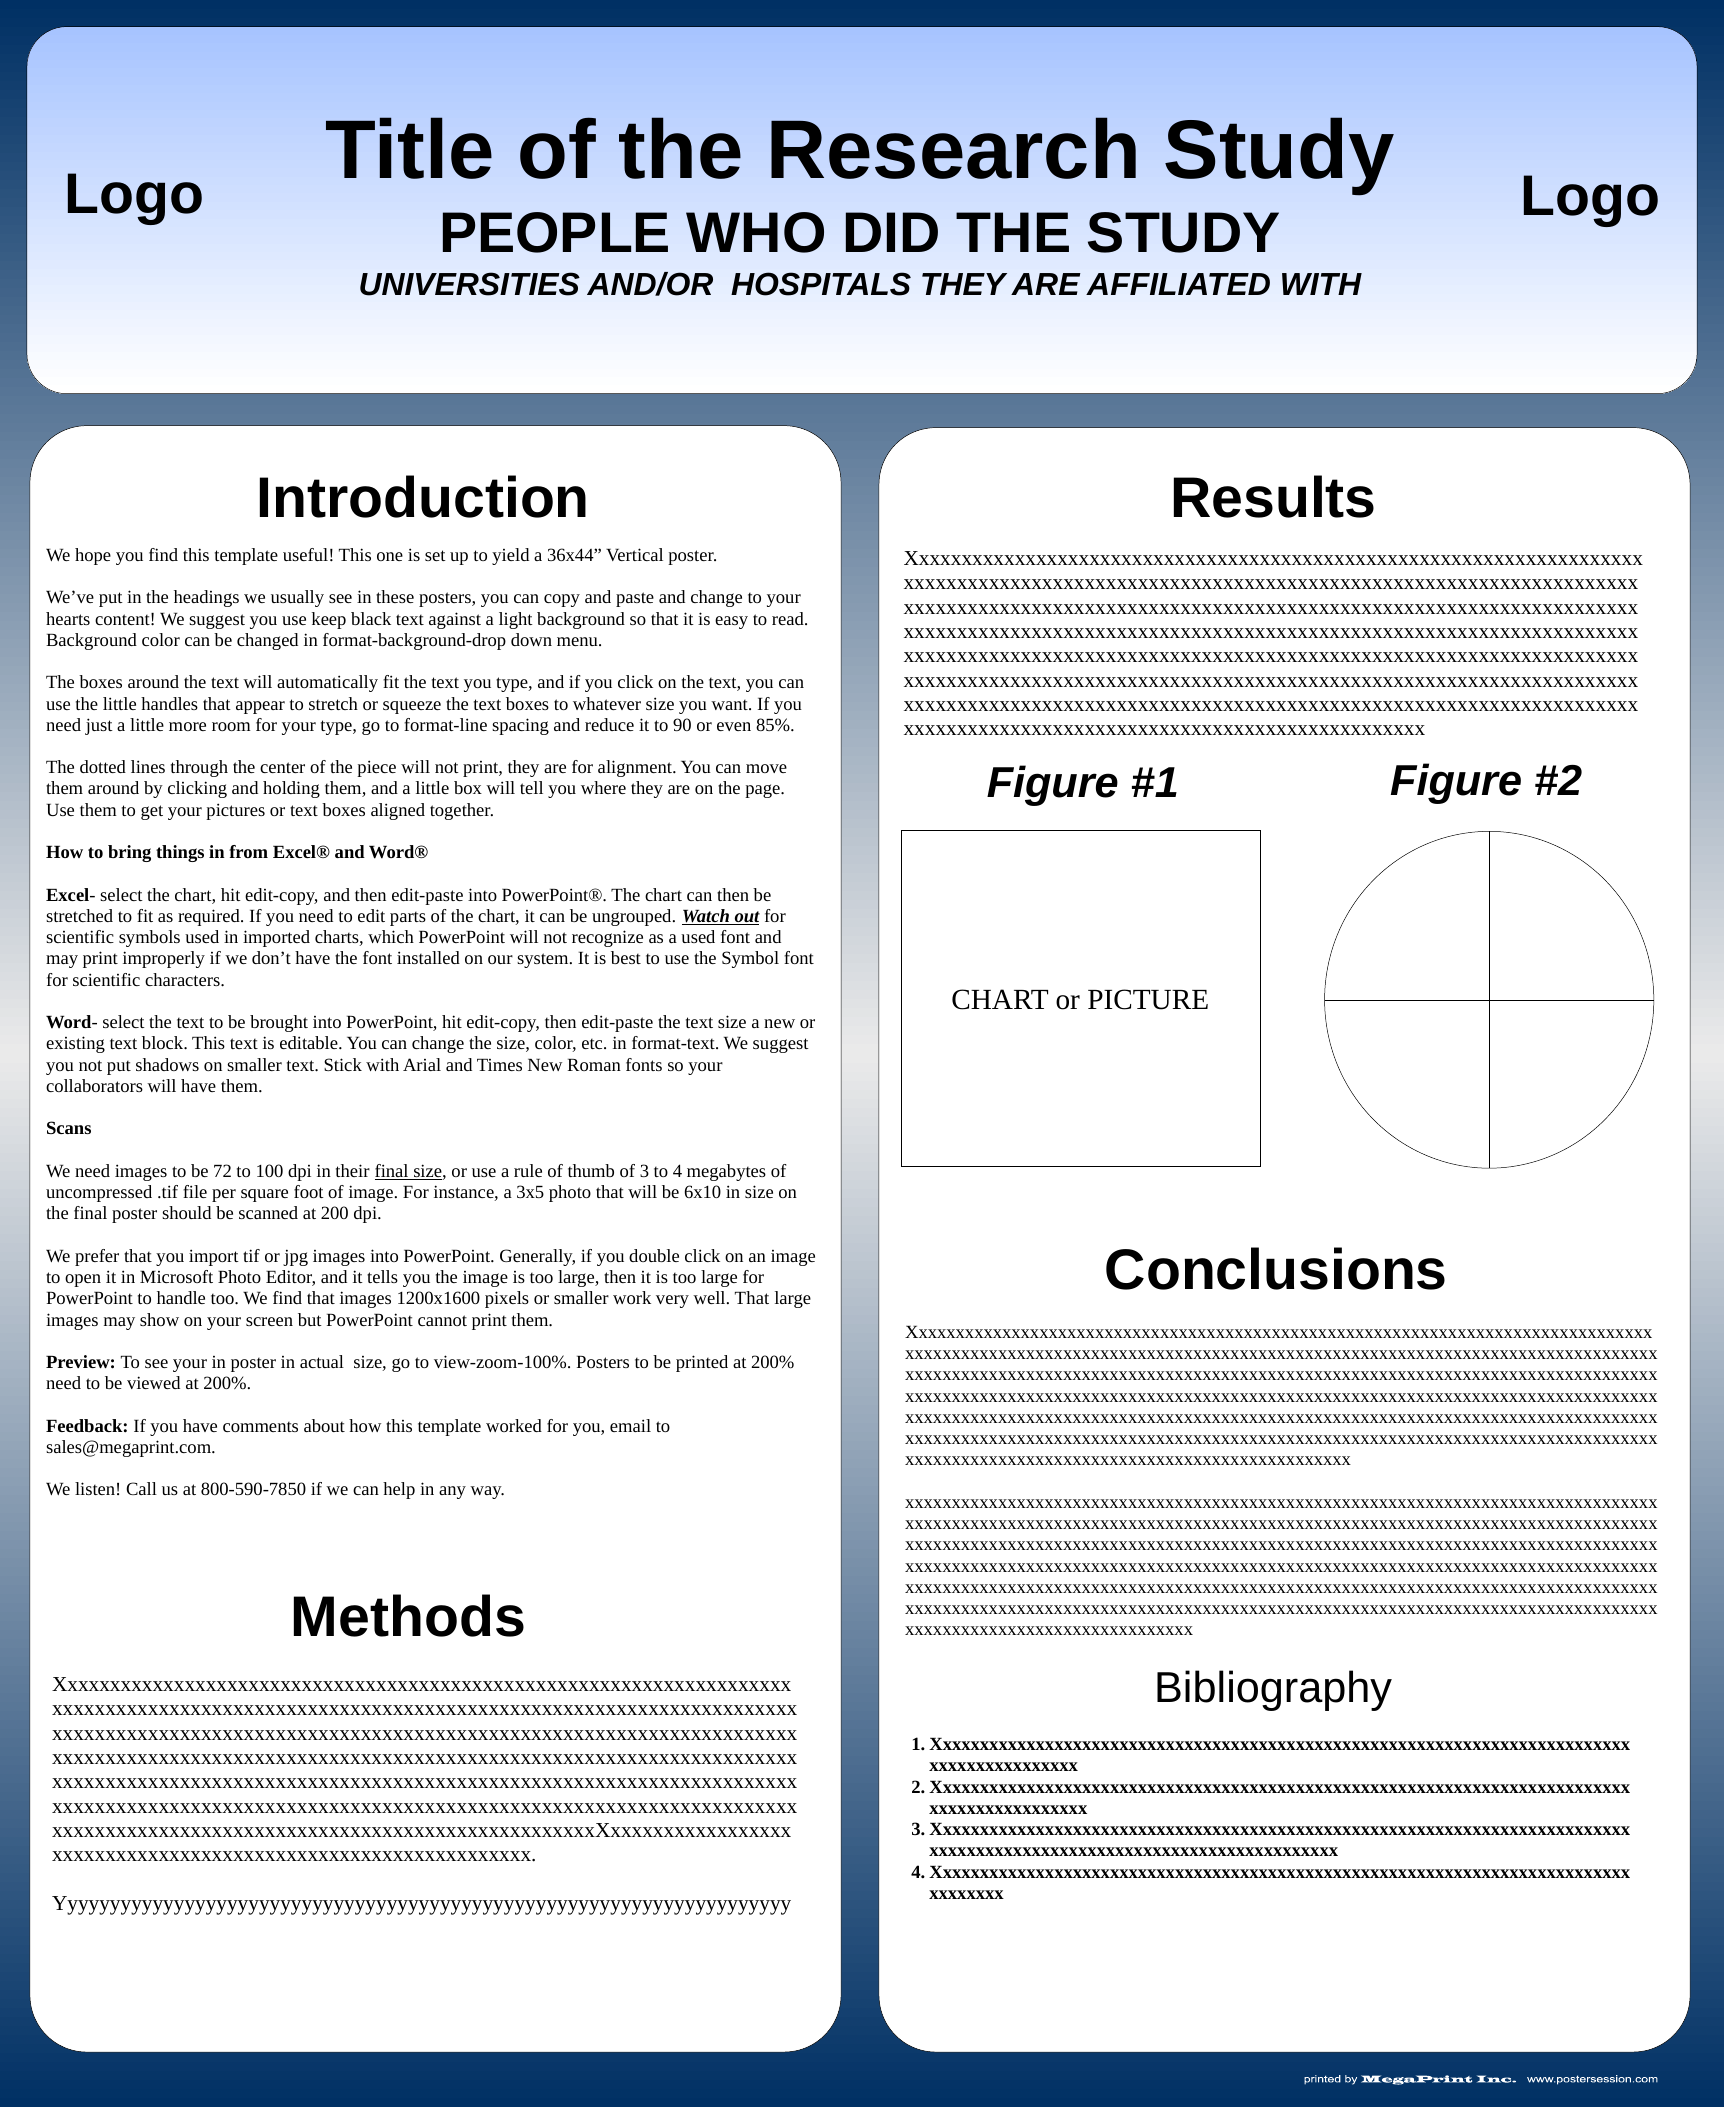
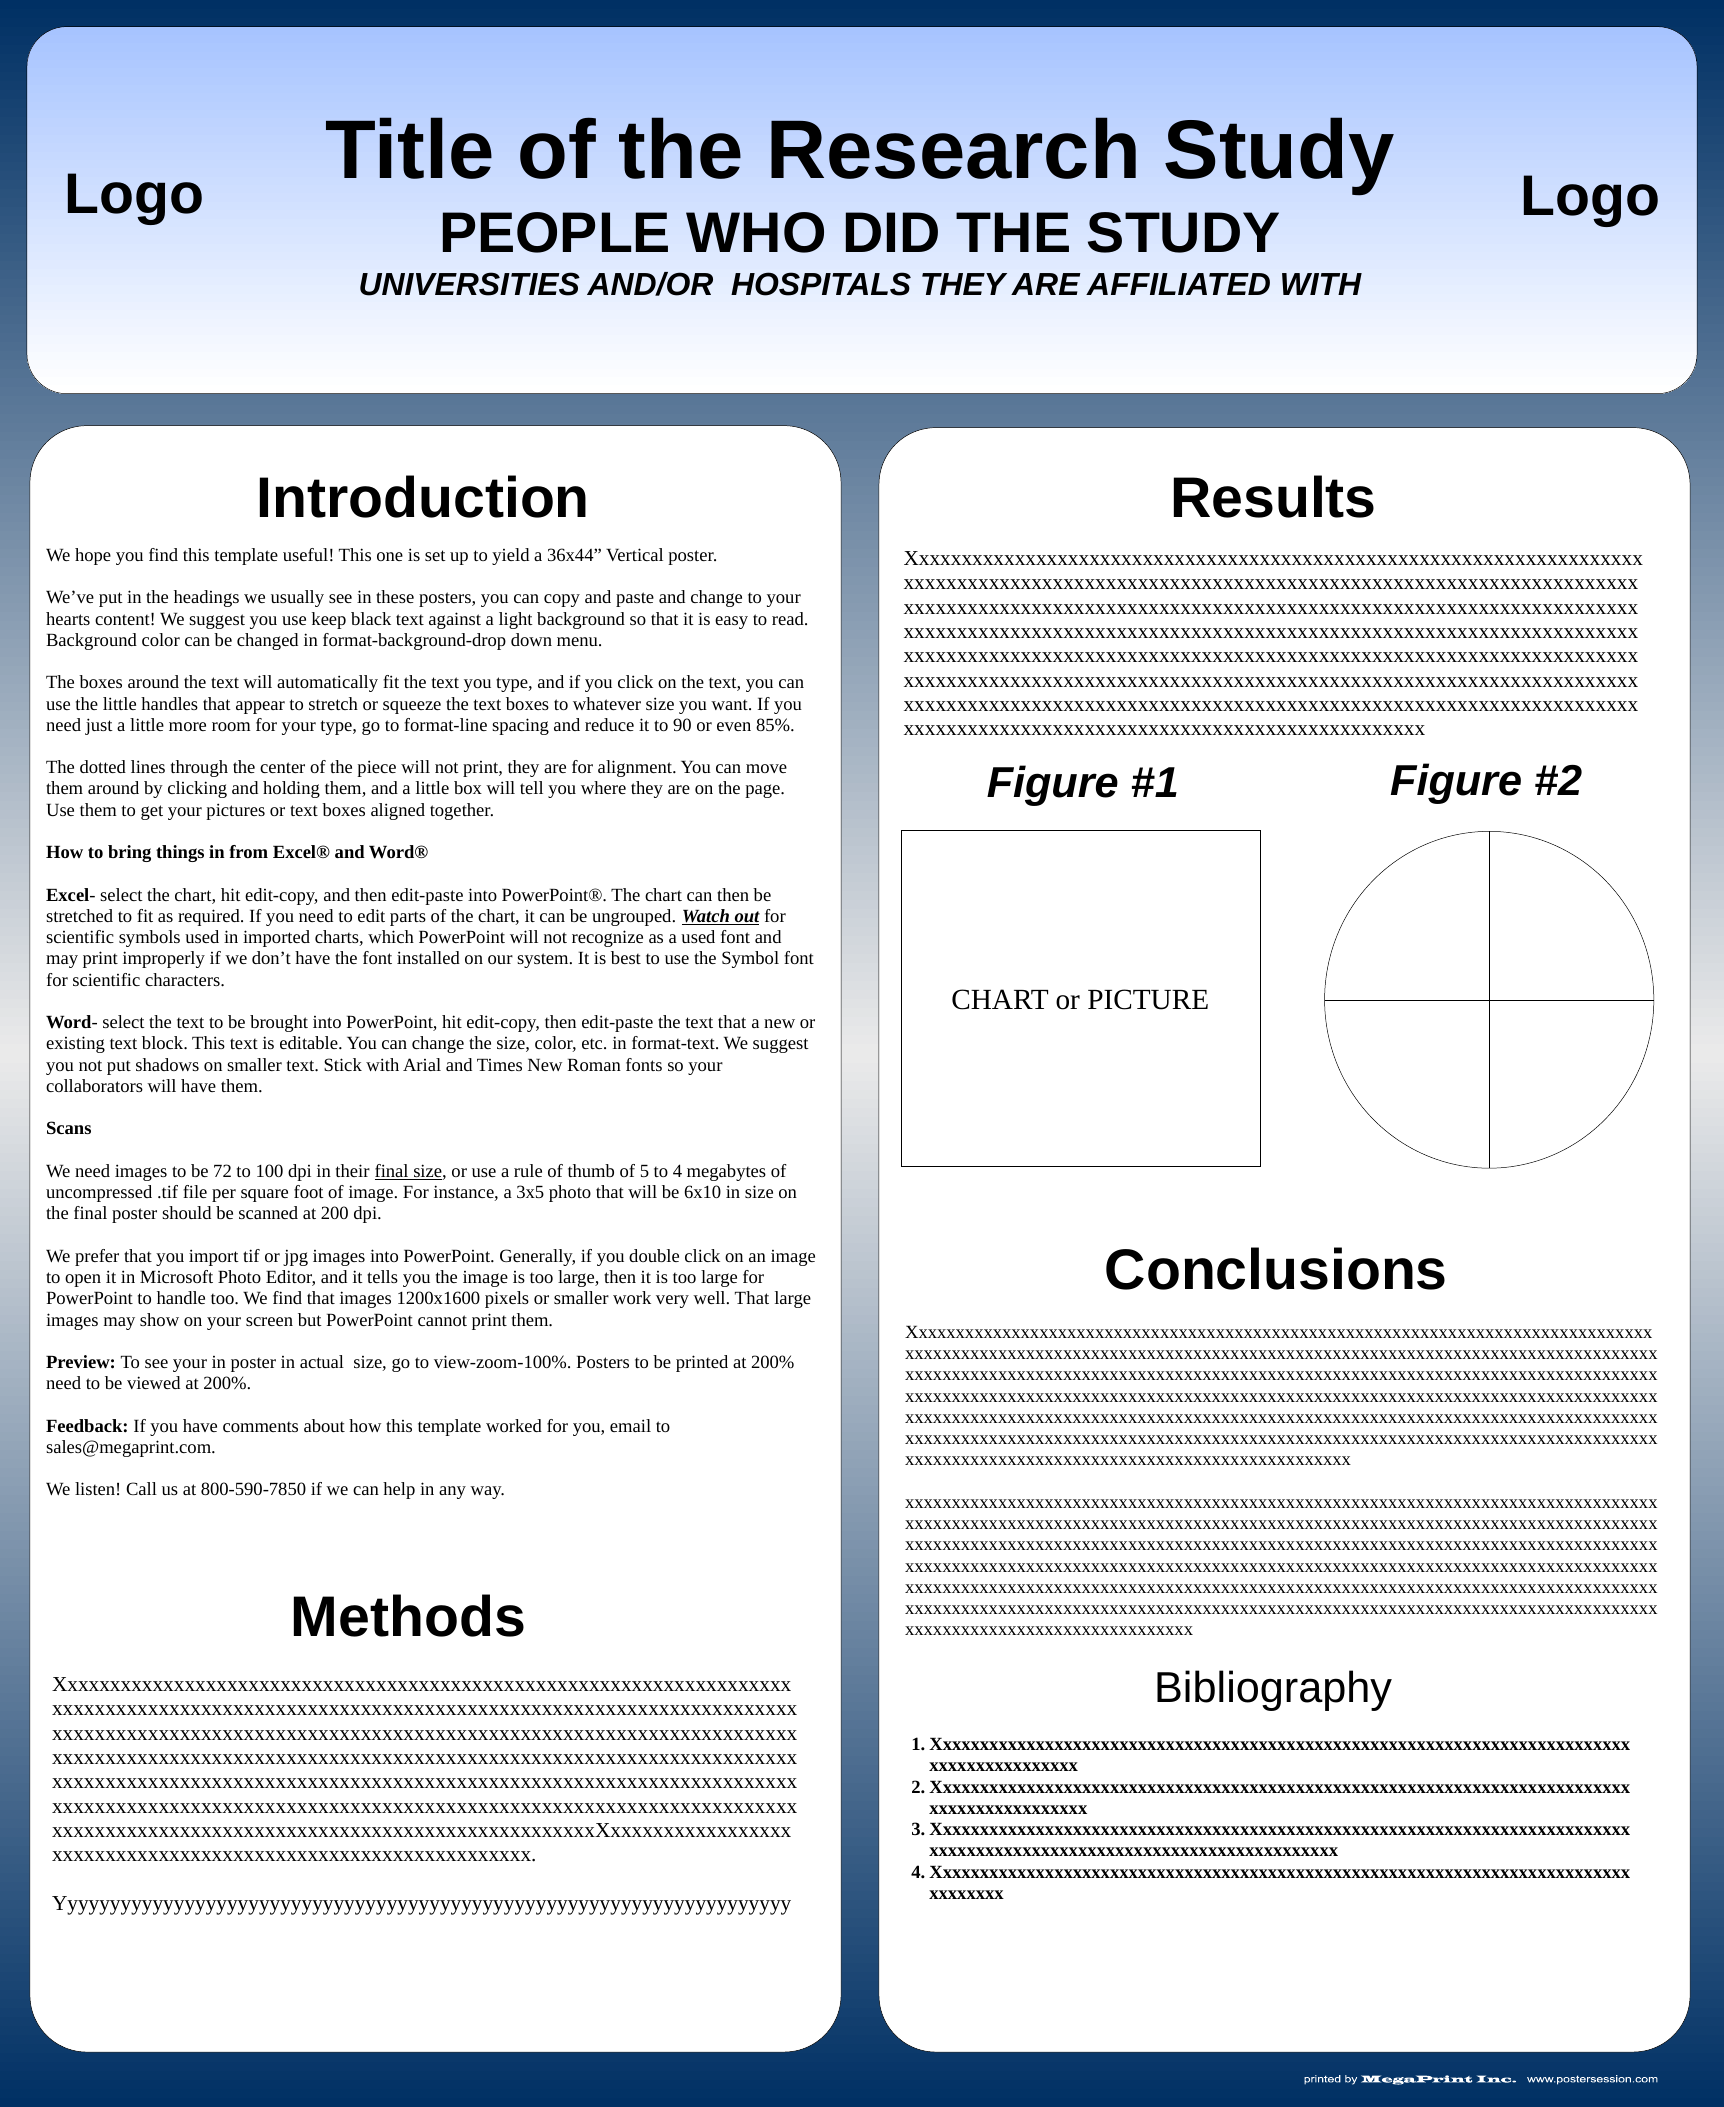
text size: size -> that (732, 1023)
3: 3 -> 5 (644, 1171)
